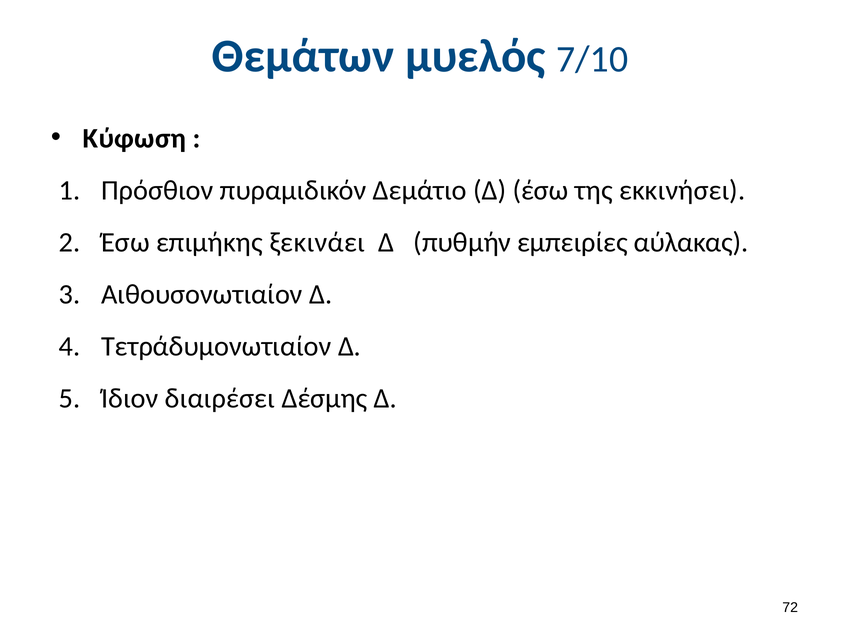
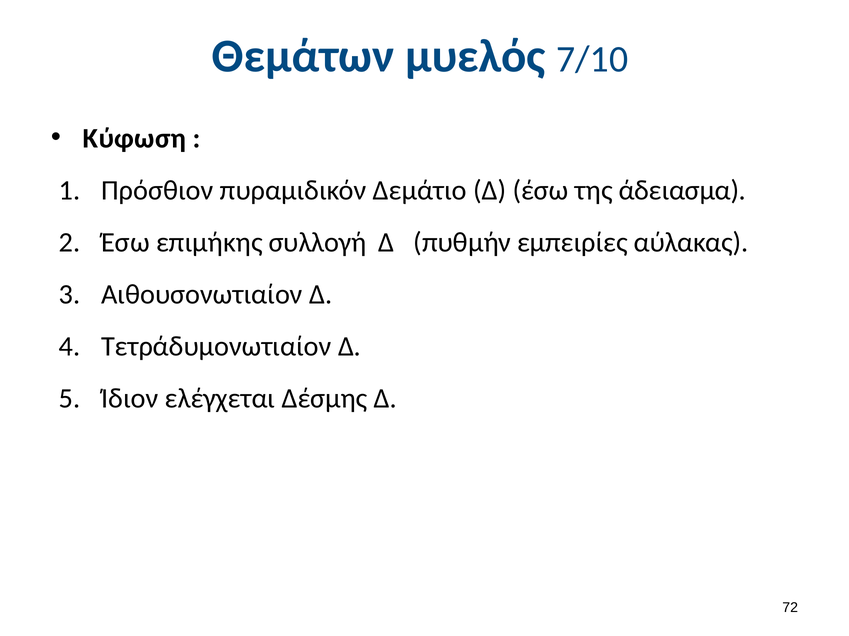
εκκινήσει: εκκινήσει -> άδειασμα (682, 191)
ξεκινάει: ξεκινάει -> συλλογή (318, 243)
διαιρέσει: διαιρέσει -> ελέγχεται (220, 399)
